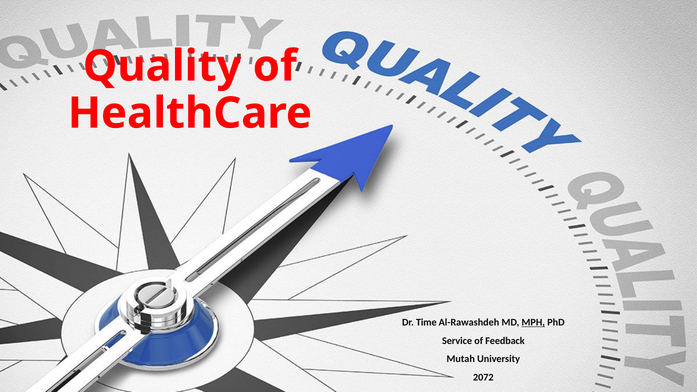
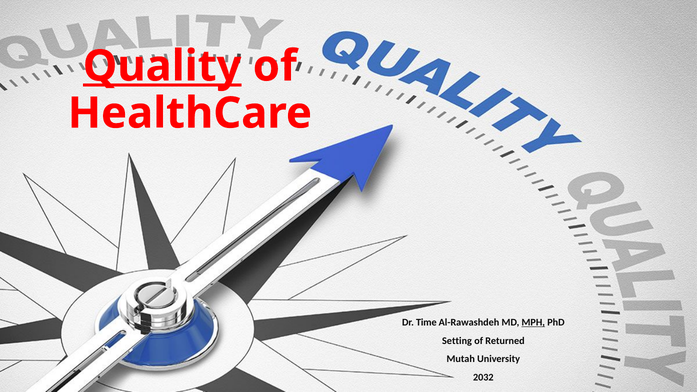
Quality underline: none -> present (162, 66)
Service: Service -> Setting (457, 341)
Feedback: Feedback -> Returned (505, 341)
2072: 2072 -> 2032 (483, 377)
